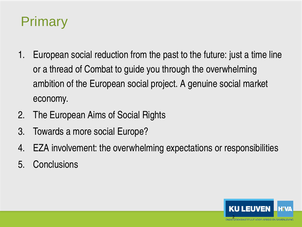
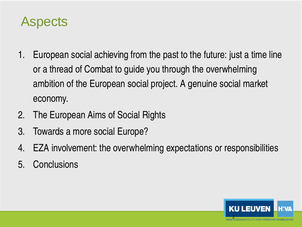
Primary: Primary -> Aspects (44, 22)
reduction: reduction -> achieving (112, 55)
